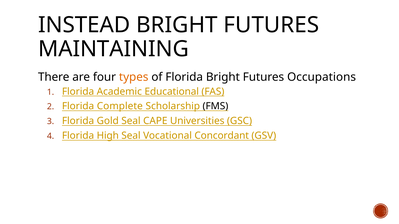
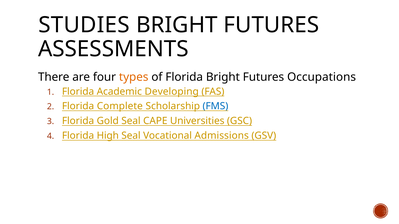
INSTEAD: INSTEAD -> STUDIES (84, 25)
MAINTAINING: MAINTAINING -> ASSESSMENTS (113, 49)
Educational: Educational -> Developing (172, 92)
FMS colour: black -> blue (215, 106)
Concordant: Concordant -> Admissions (222, 136)
